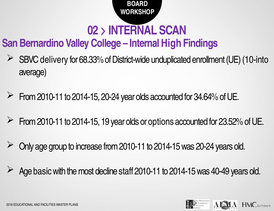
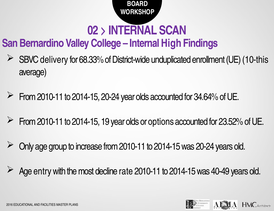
10-into: 10-into -> 10-this (255, 60)
basic: basic -> entry (42, 172)
staff: staff -> rate (126, 172)
